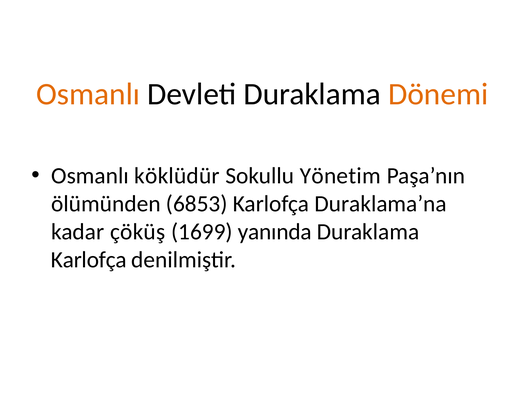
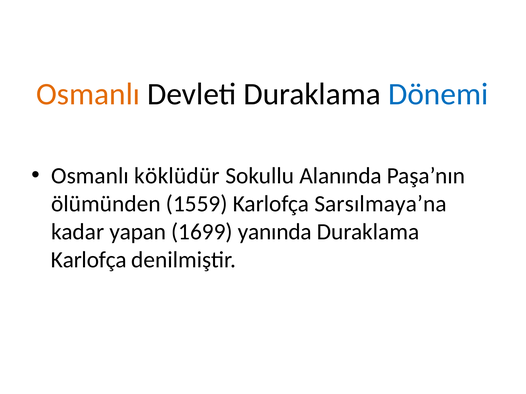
Dönemi colour: orange -> blue (438, 94)
Yönetim: Yönetim -> Alanında (341, 176)
6853: 6853 -> 1559 (197, 204)
Duraklama’na: Duraklama’na -> Sarsılmaya’na (381, 204)
çöküş: çöküş -> yapan (138, 232)
